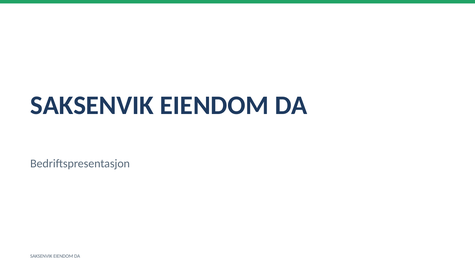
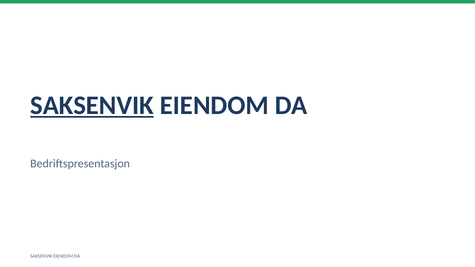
SAKSENVIK underline: none -> present (92, 105)
